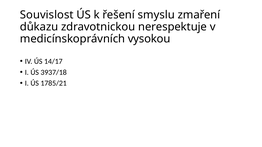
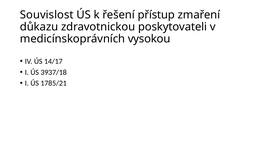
smyslu: smyslu -> přístup (156, 15)
nerespektuje: nerespektuje -> poskytovateli (173, 27)
